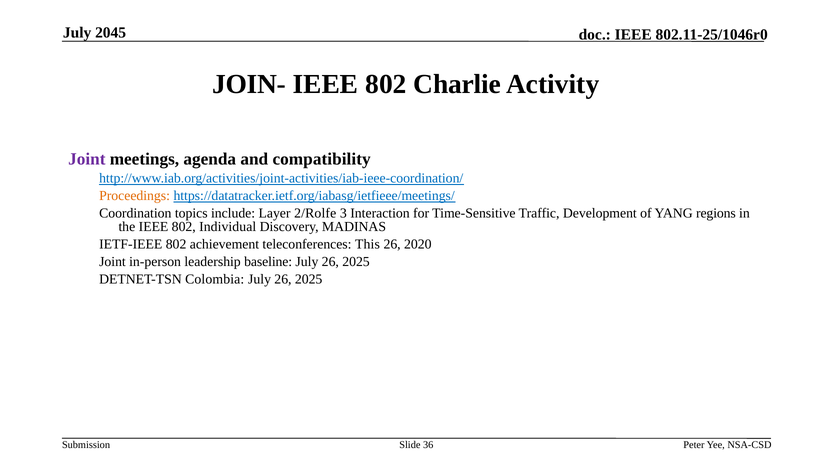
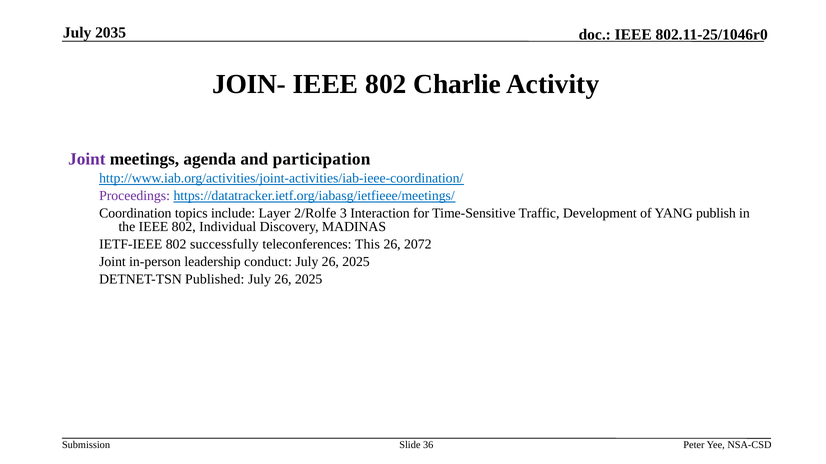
2045: 2045 -> 2035 (111, 33)
compatibility: compatibility -> participation (322, 159)
Proceedings colour: orange -> purple (135, 196)
regions: regions -> publish (716, 214)
achievement: achievement -> successfully (224, 244)
2020: 2020 -> 2072 (418, 244)
baseline: baseline -> conduct (268, 262)
Colombia: Colombia -> Published (215, 279)
